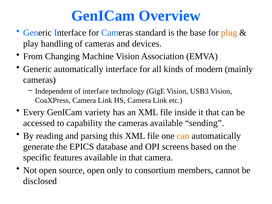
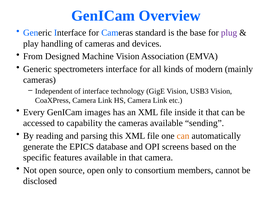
plug colour: orange -> purple (229, 33)
Changing: Changing -> Designed (62, 56)
Generic automatically: automatically -> spectrometers (79, 69)
variety: variety -> images (98, 112)
